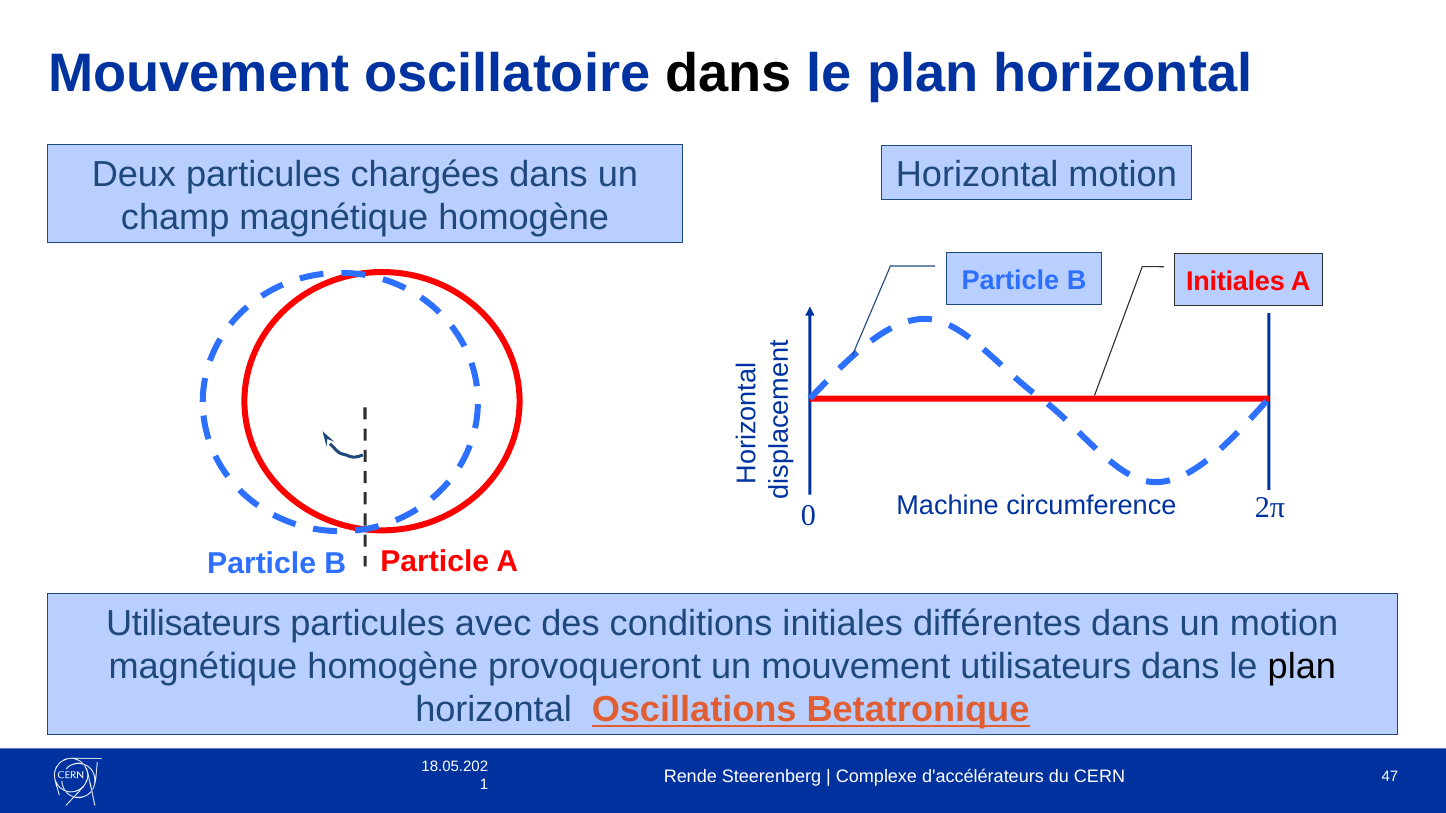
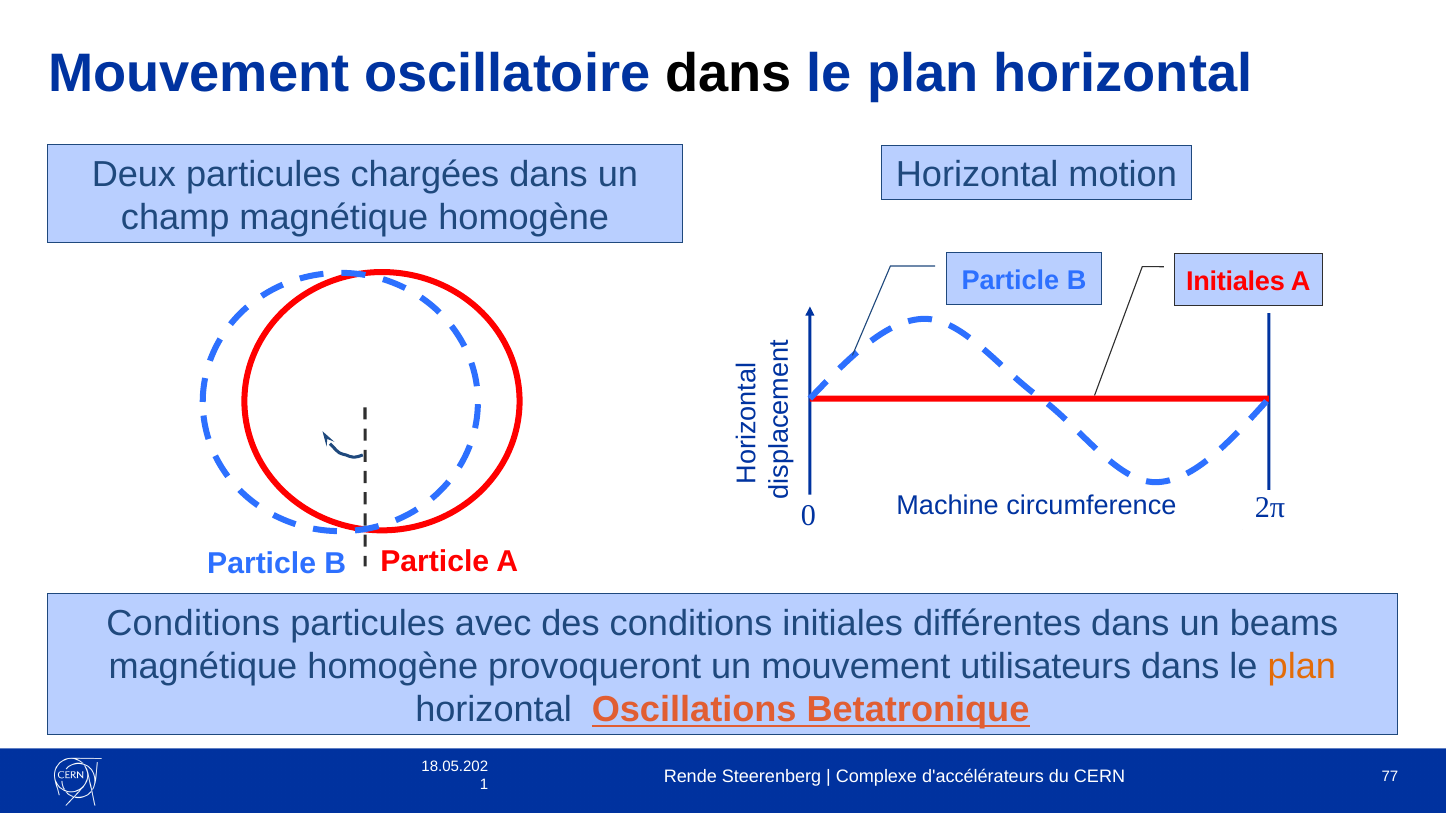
Utilisateurs: Utilisateurs -> Conditions (193, 624)
un motion: motion -> beams (1284, 624)
plan colour: black -> orange (1302, 667)
47: 47 -> 77 (1390, 777)
